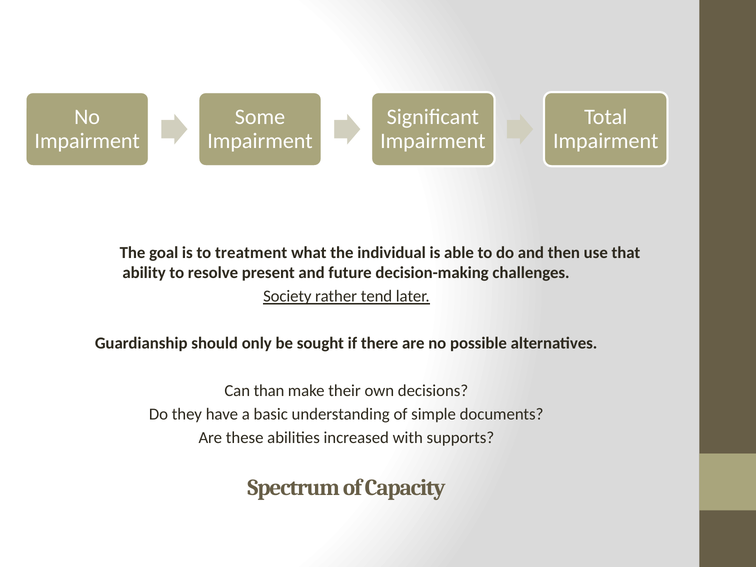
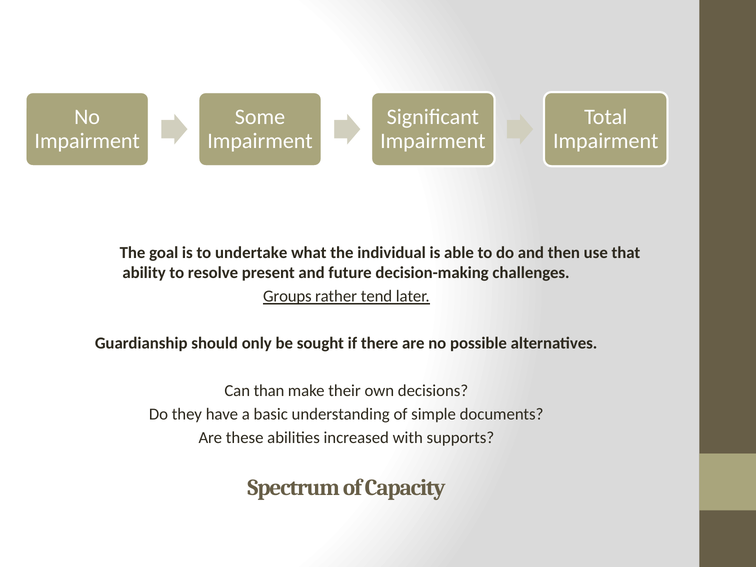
treatment: treatment -> undertake (251, 253)
Society: Society -> Groups (287, 296)
